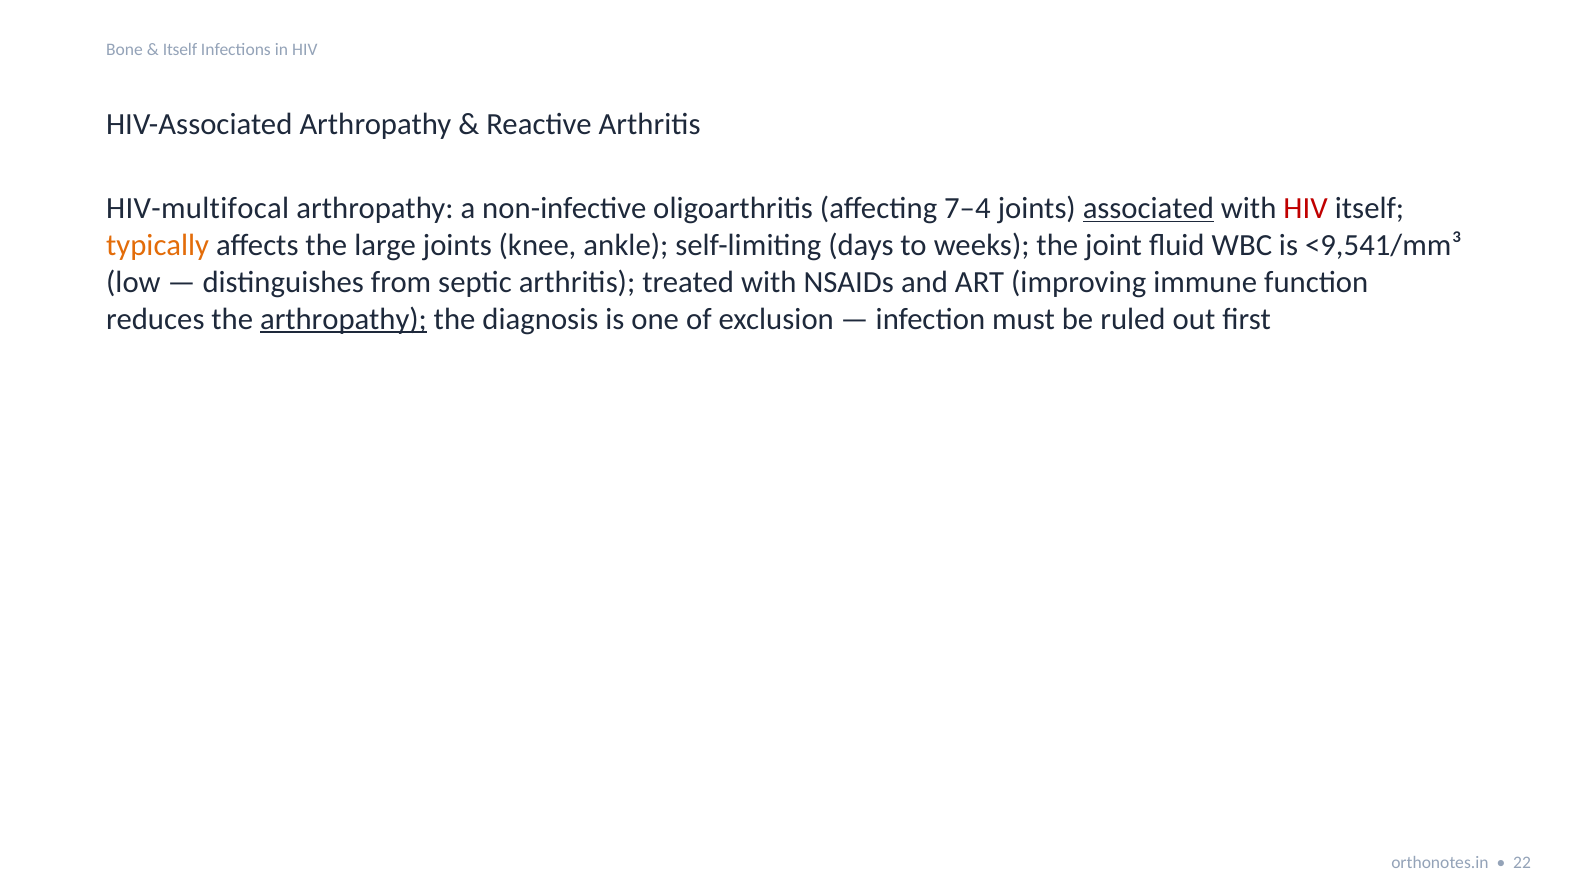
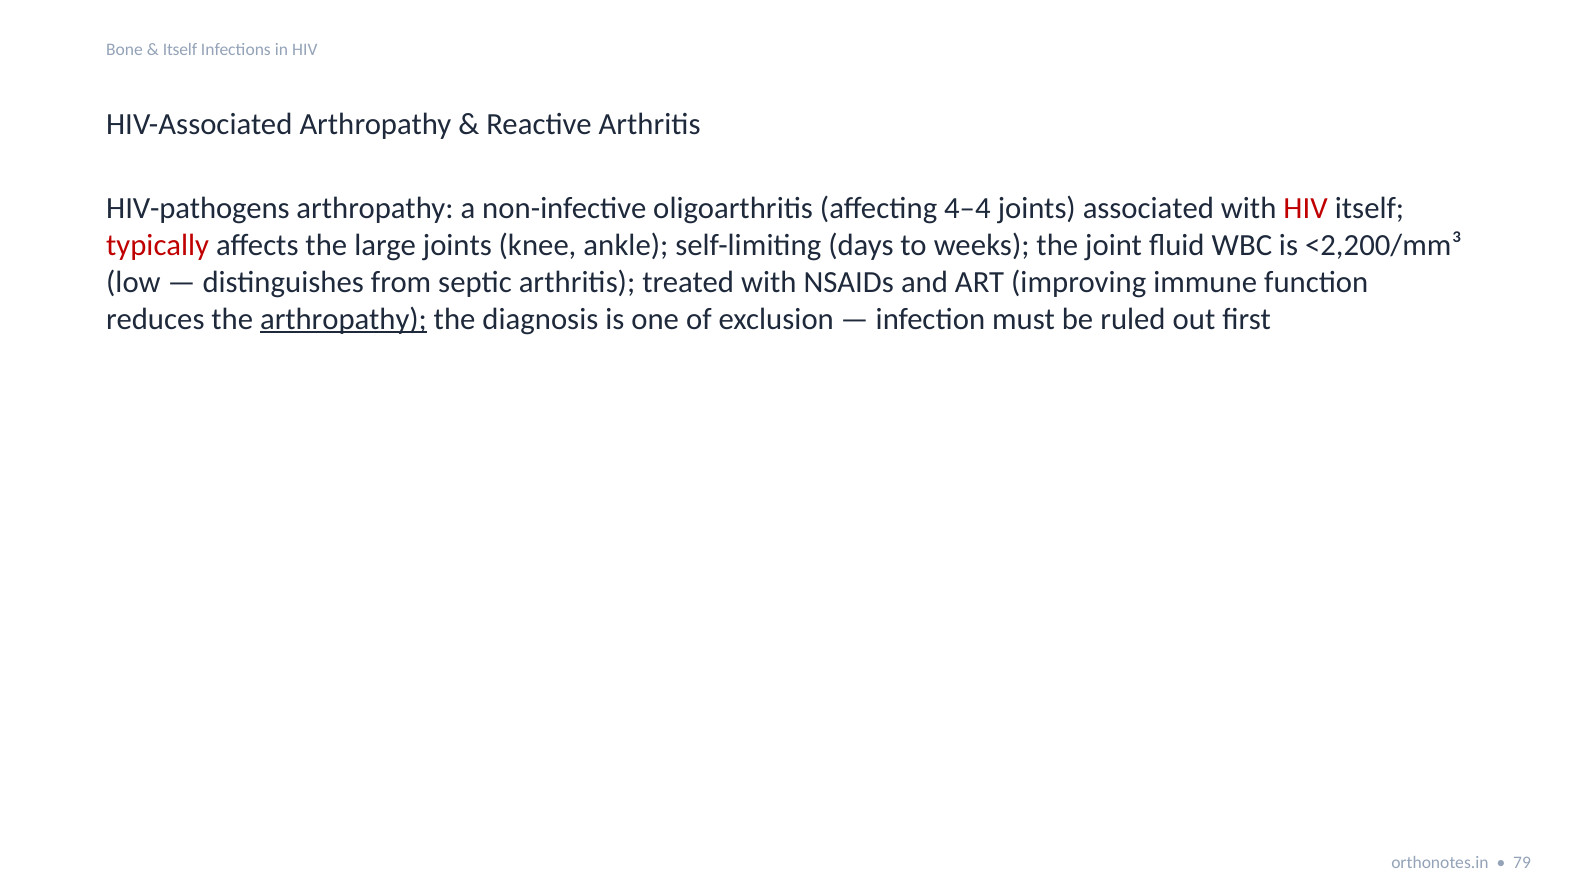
HIV-multifocal: HIV-multifocal -> HIV-pathogens (198, 208)
7–4: 7–4 -> 4–4 (967, 208)
associated underline: present -> none (1148, 208)
typically colour: orange -> red (158, 245)
<9,541/mm³: <9,541/mm³ -> <2,200/mm³ (1383, 245)
22: 22 -> 79 (1522, 862)
